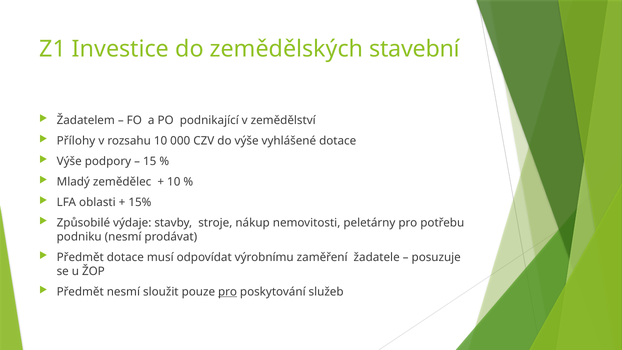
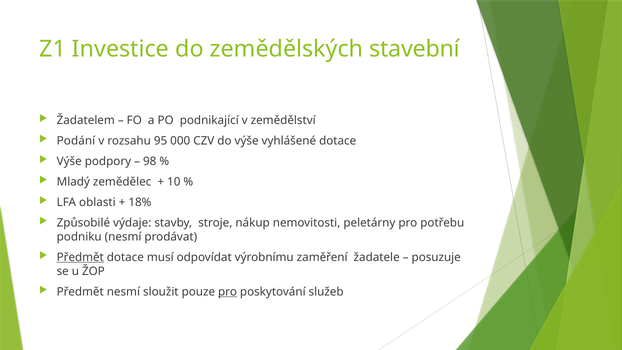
Přílohy: Přílohy -> Podání (76, 141)
rozsahu 10: 10 -> 95 (161, 141)
15: 15 -> 98 (150, 161)
15%: 15% -> 18% (140, 202)
Předmět underline: none -> present (80, 257)
